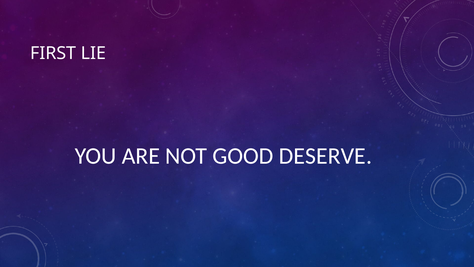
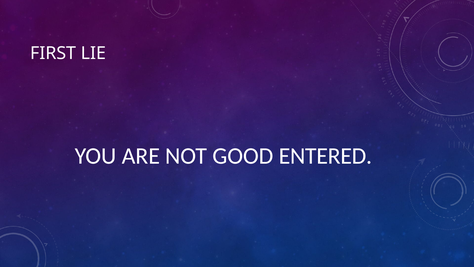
DESERVE: DESERVE -> ENTERED (325, 156)
